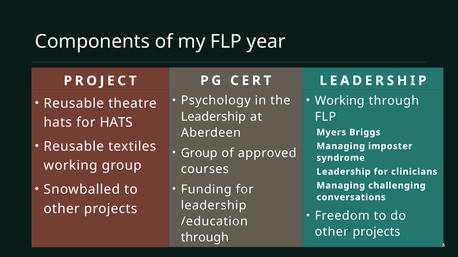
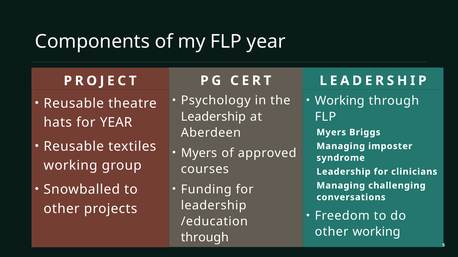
for HATS: HATS -> YEAR (116, 123)
Group: Group -> Myers (199, 153)
projects: projects -> working (377, 232)
